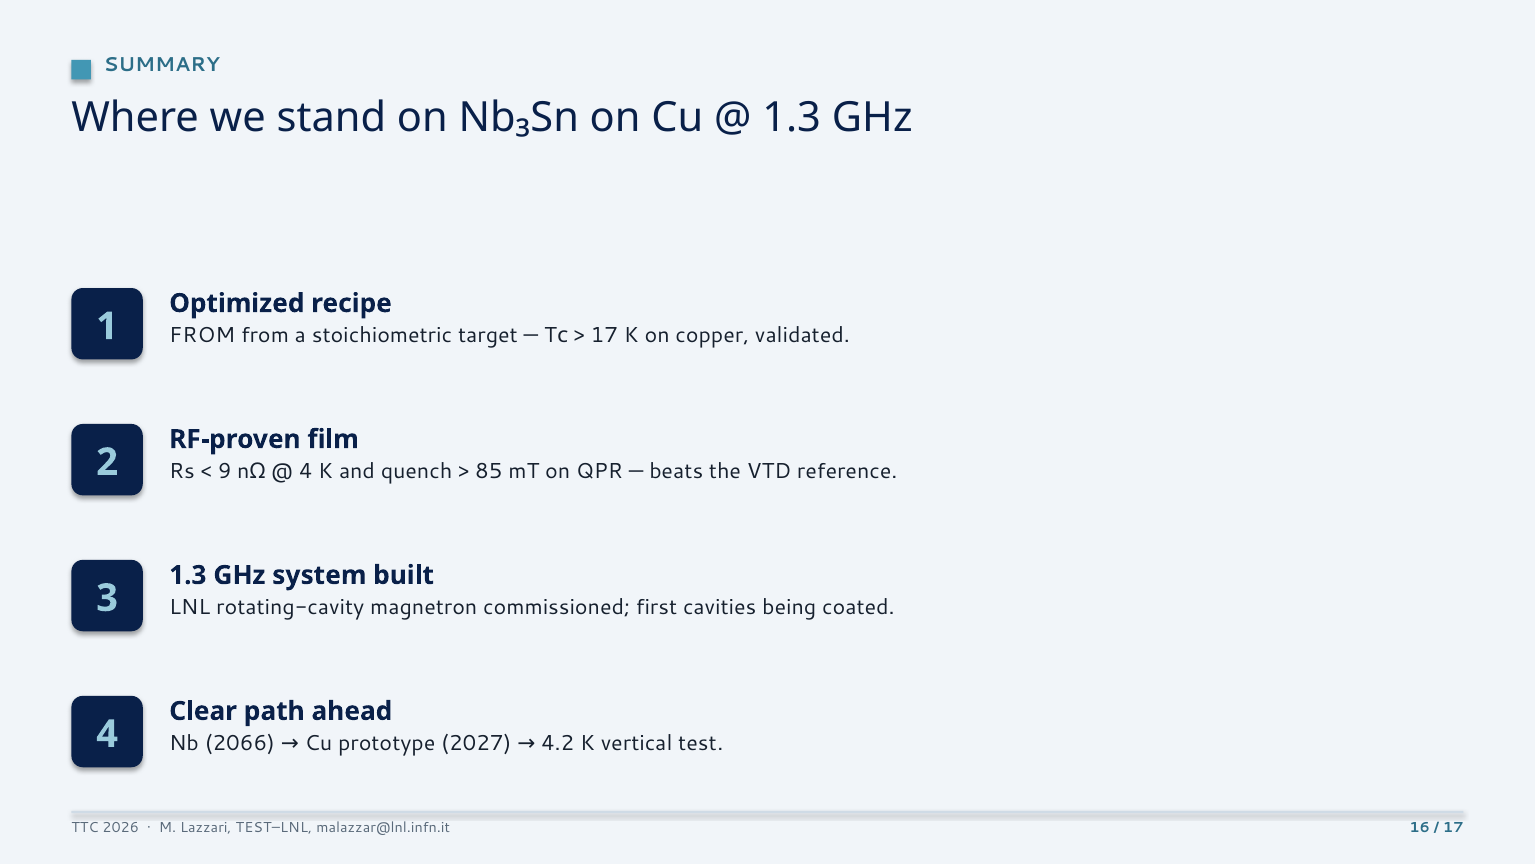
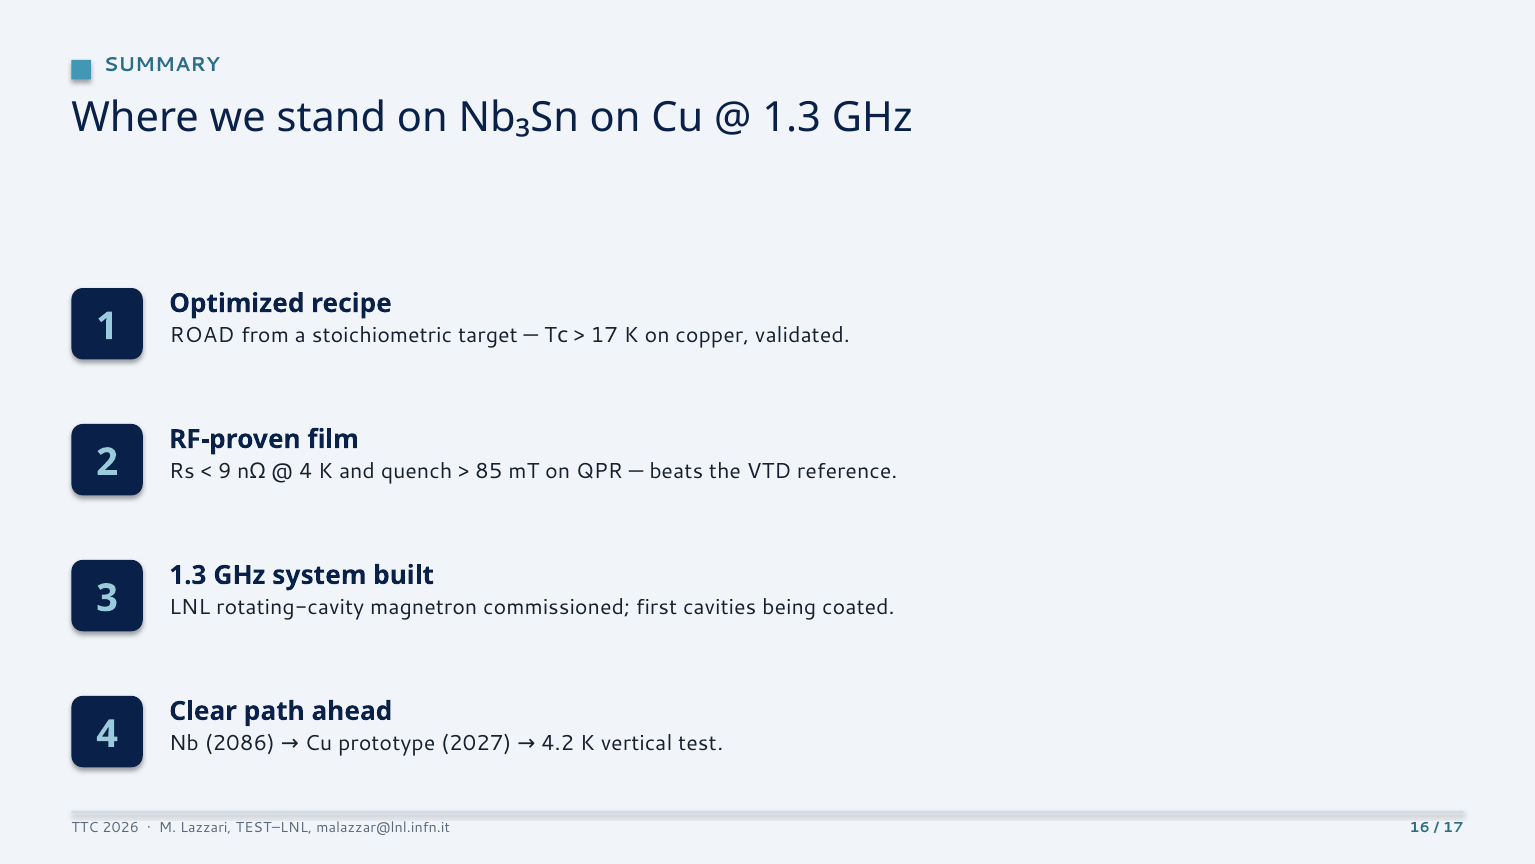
FROM: FROM -> ROAD (202, 336)
2066: 2066 -> 2086 (240, 743)
